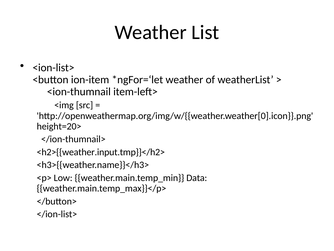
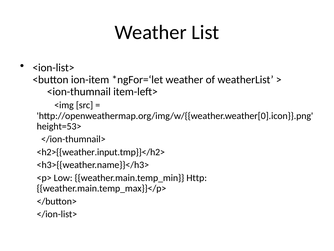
height=20>: height=20> -> height=53> (59, 126)
Data: Data -> Http (197, 178)
